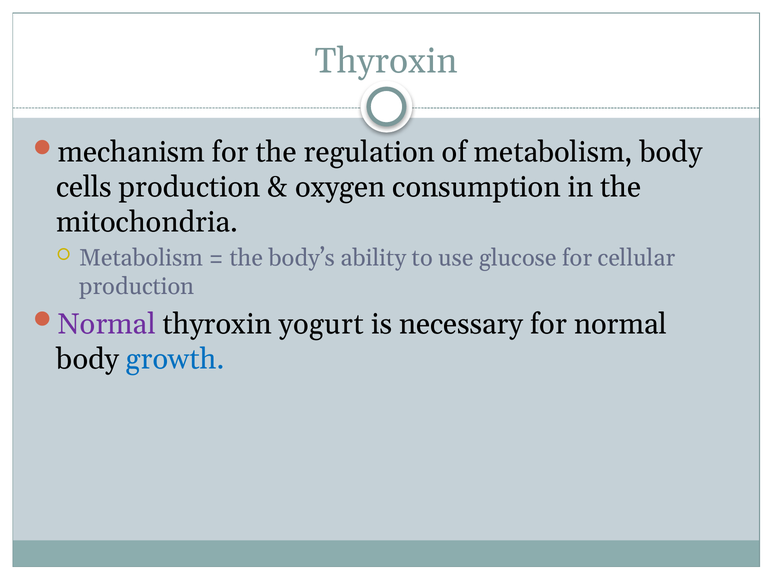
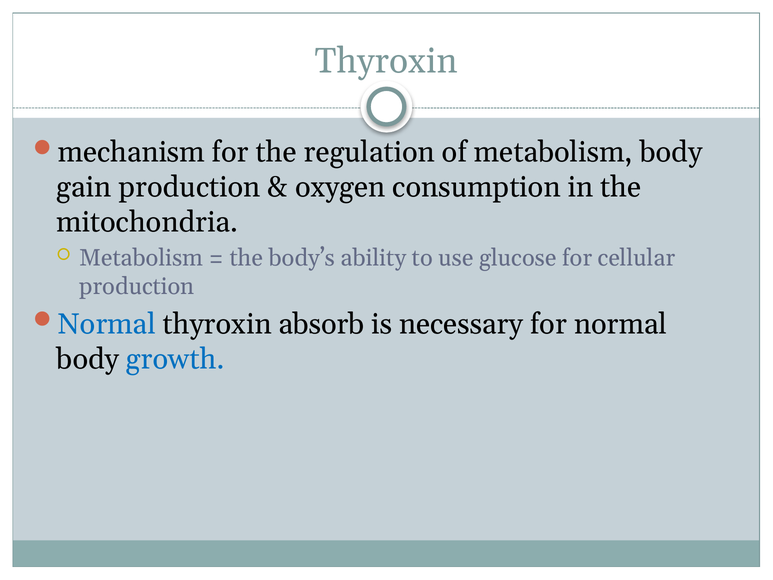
cells: cells -> gain (84, 187)
Normal colour: purple -> blue (107, 324)
yogurt: yogurt -> absorb (321, 324)
